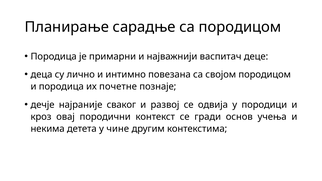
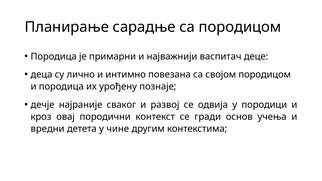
почетне: почетне -> урођену (118, 87)
некима: некима -> вредни (48, 129)
